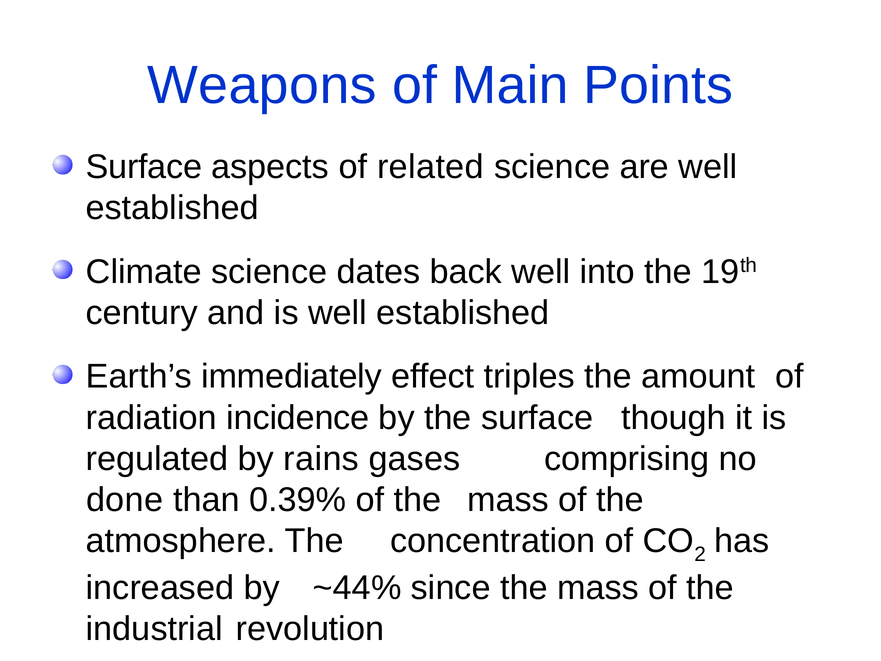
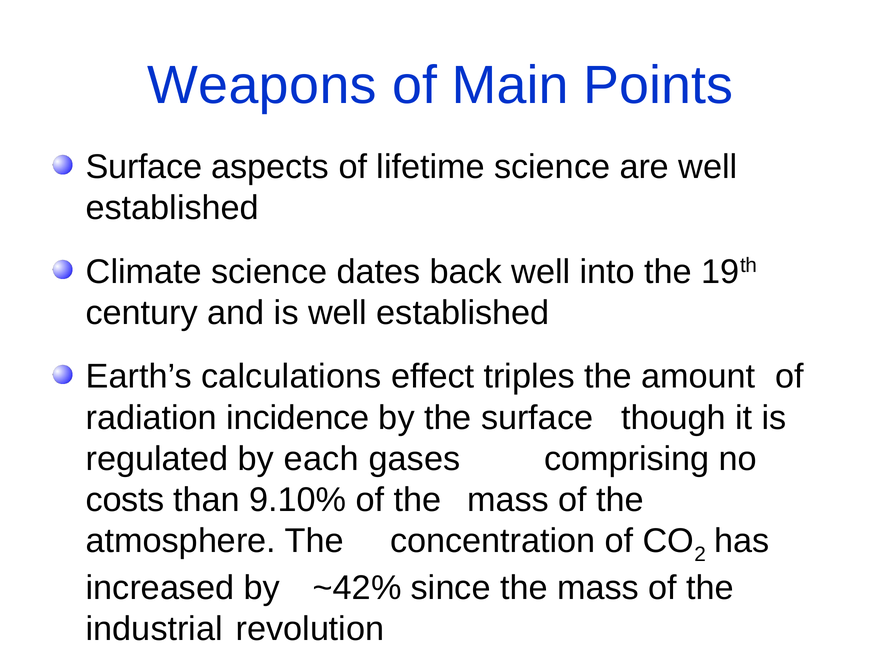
related: related -> lifetime (431, 167)
immediately: immediately -> calculations (291, 376)
rains: rains -> each (321, 459)
done: done -> costs (125, 500)
0.39%: 0.39% -> 9.10% (298, 500)
~44%: ~44% -> ~42% (357, 588)
